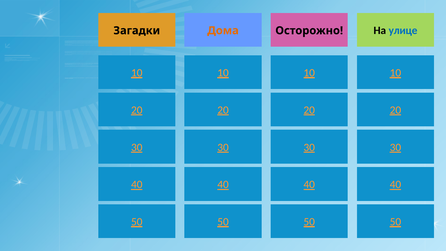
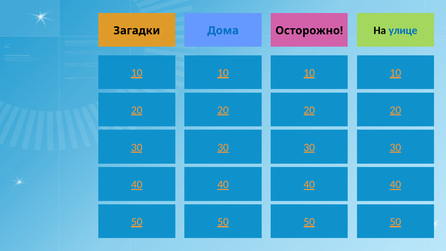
Дома colour: orange -> blue (223, 31)
